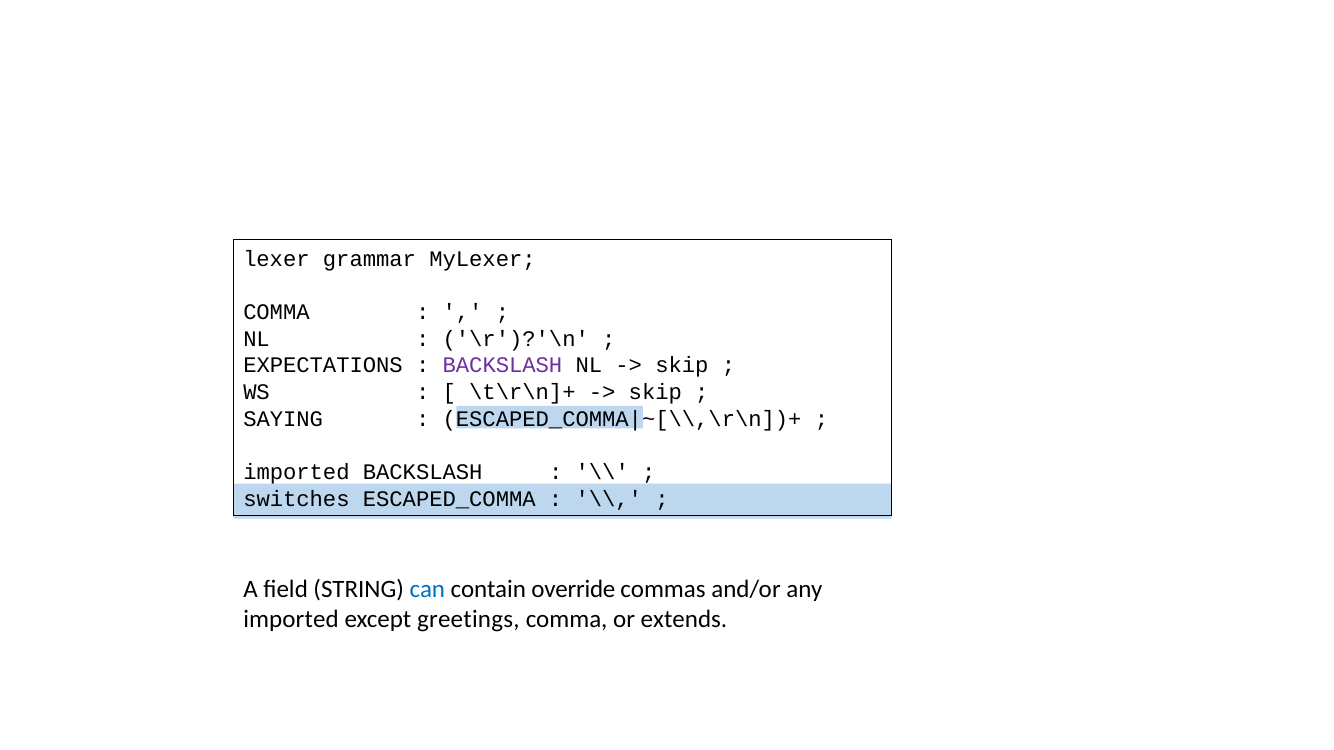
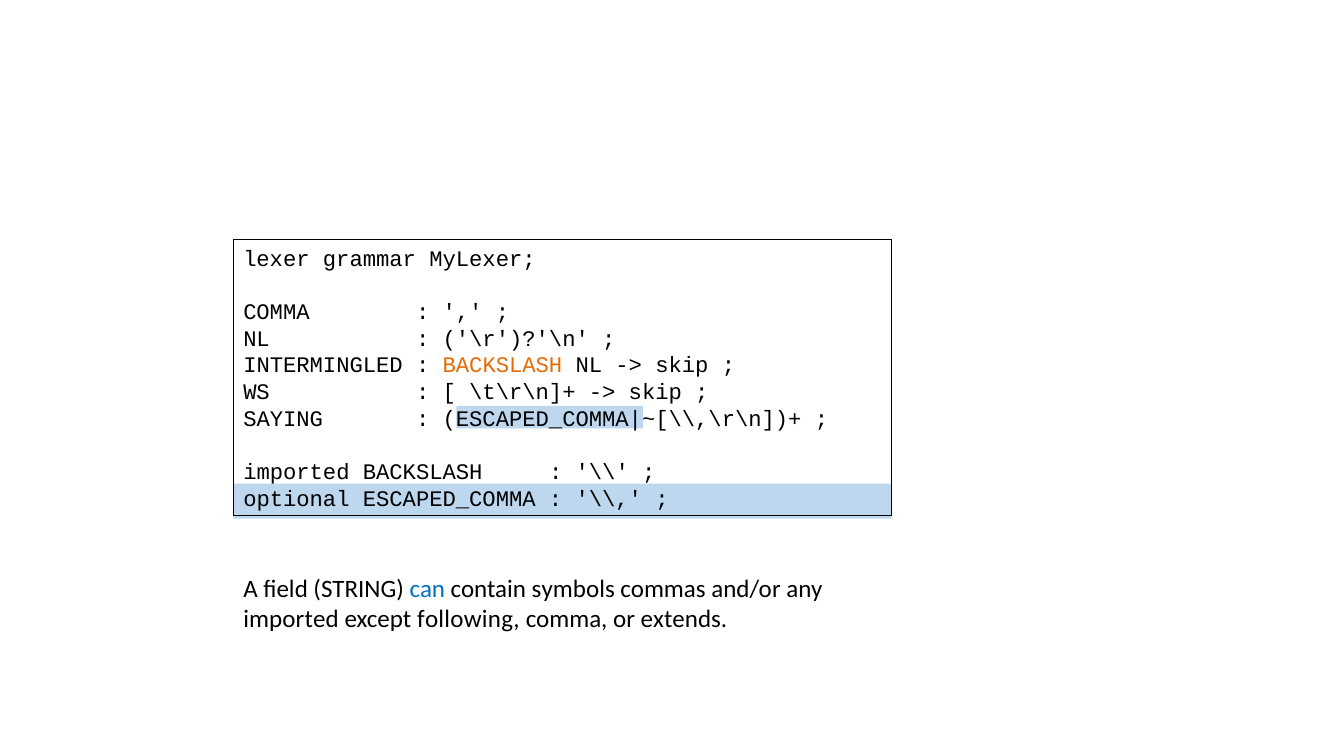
EXPECTATIONS: EXPECTATIONS -> INTERMINGLED (323, 366)
BACKSLASH colour: purple -> orange (502, 366)
switches: switches -> optional (296, 499)
override: override -> symbols (573, 589)
greetings: greetings -> following (468, 619)
